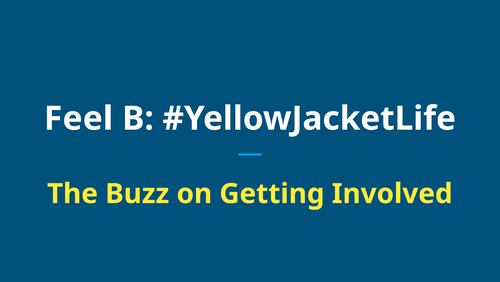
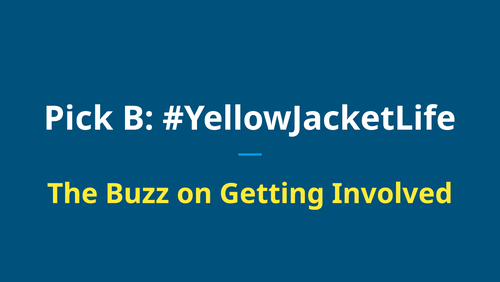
Feel: Feel -> Pick (78, 118)
